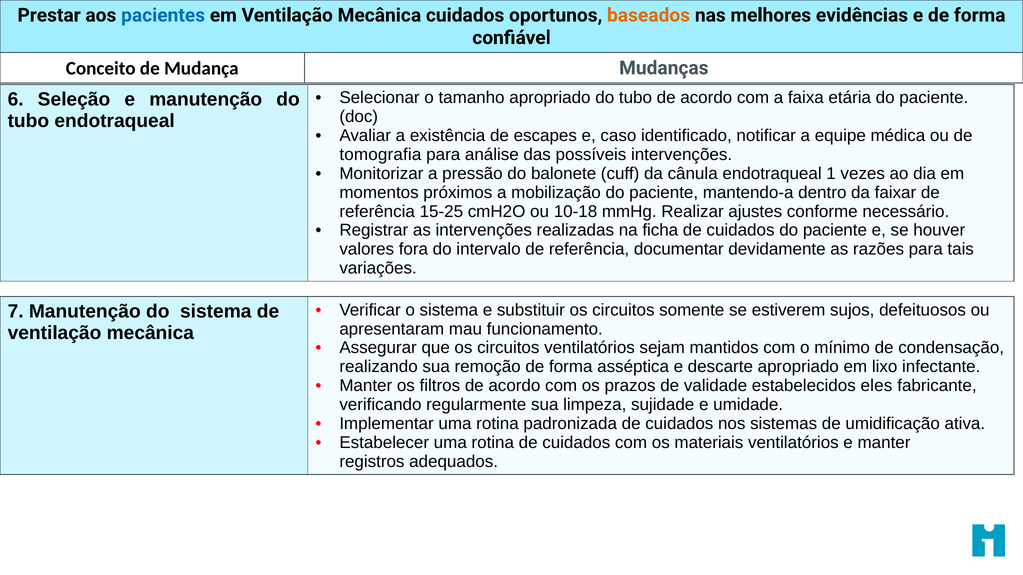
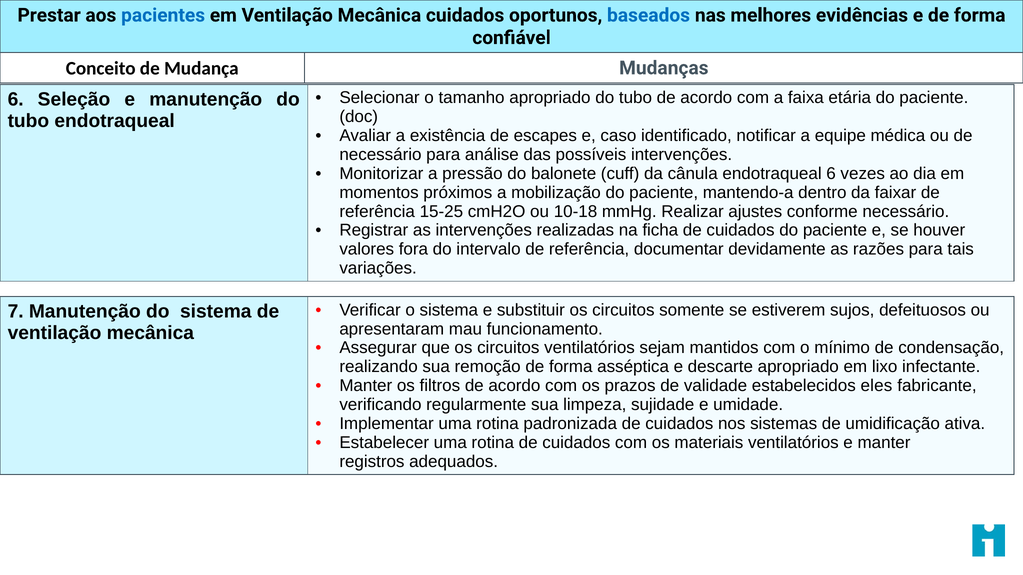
baseados colour: orange -> blue (649, 15)
tomografia: tomografia -> necessário (380, 155)
endotraqueal 1: 1 -> 6 (831, 174)
